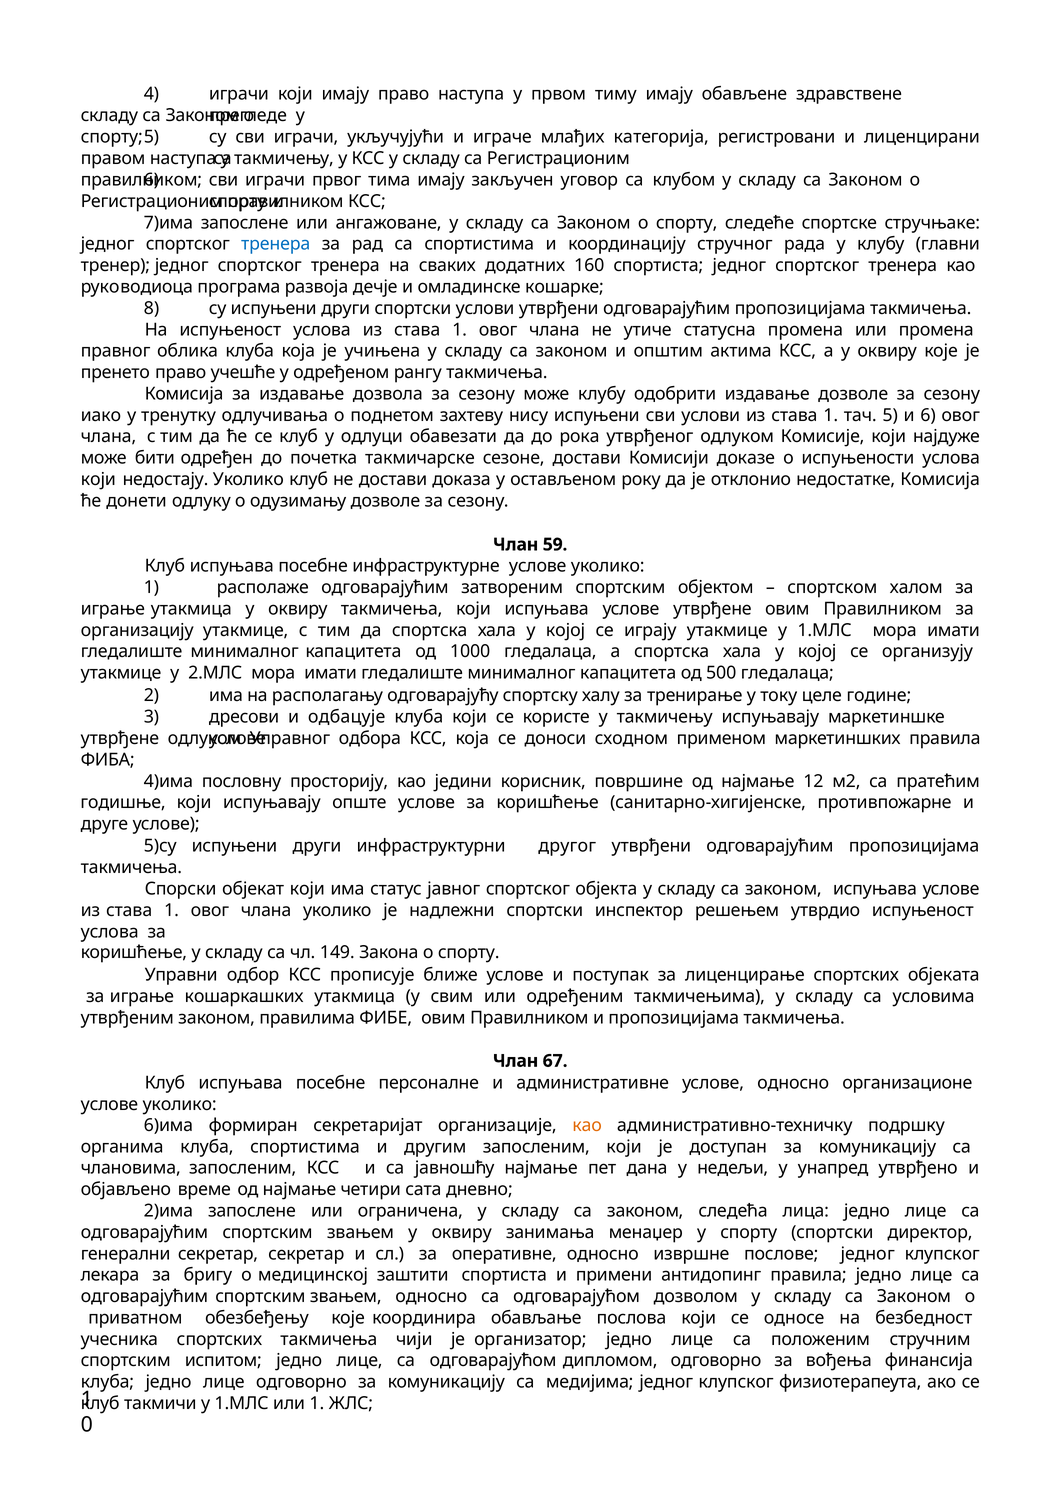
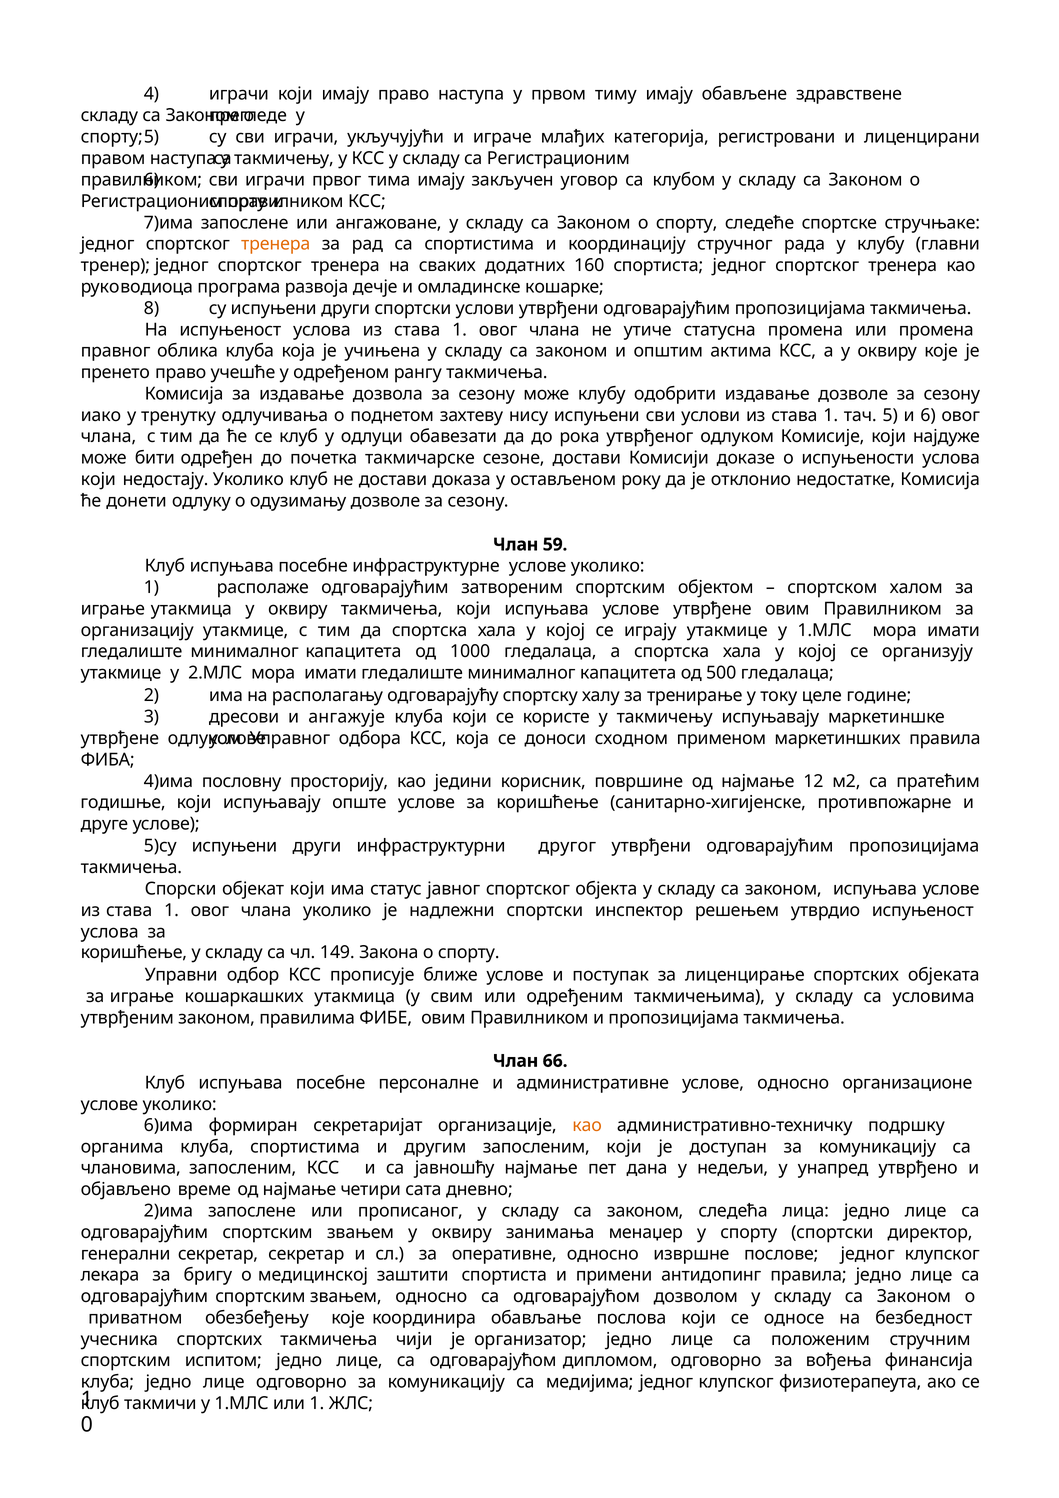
тренера colour: blue -> orange (276, 244)
одбацује: одбацује -> ангажује (347, 717)
67: 67 -> 66 (555, 1061)
ограничена: ограничена -> прописаног (410, 1211)
